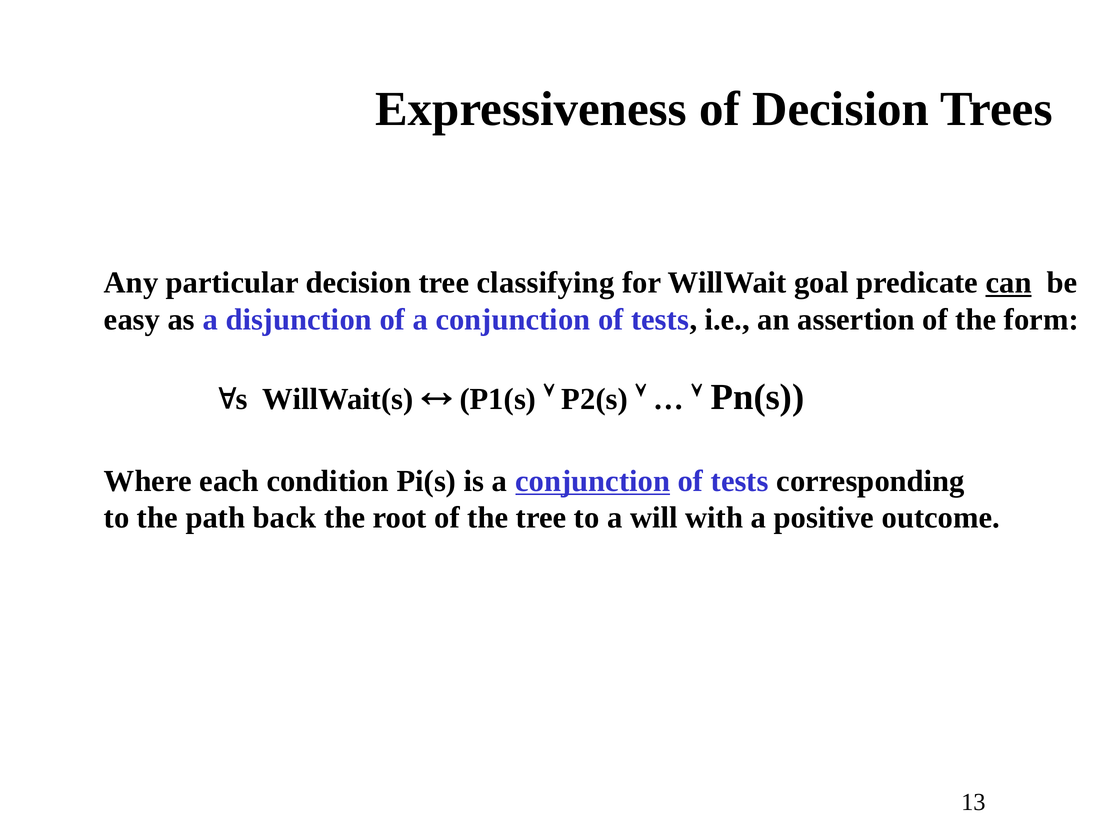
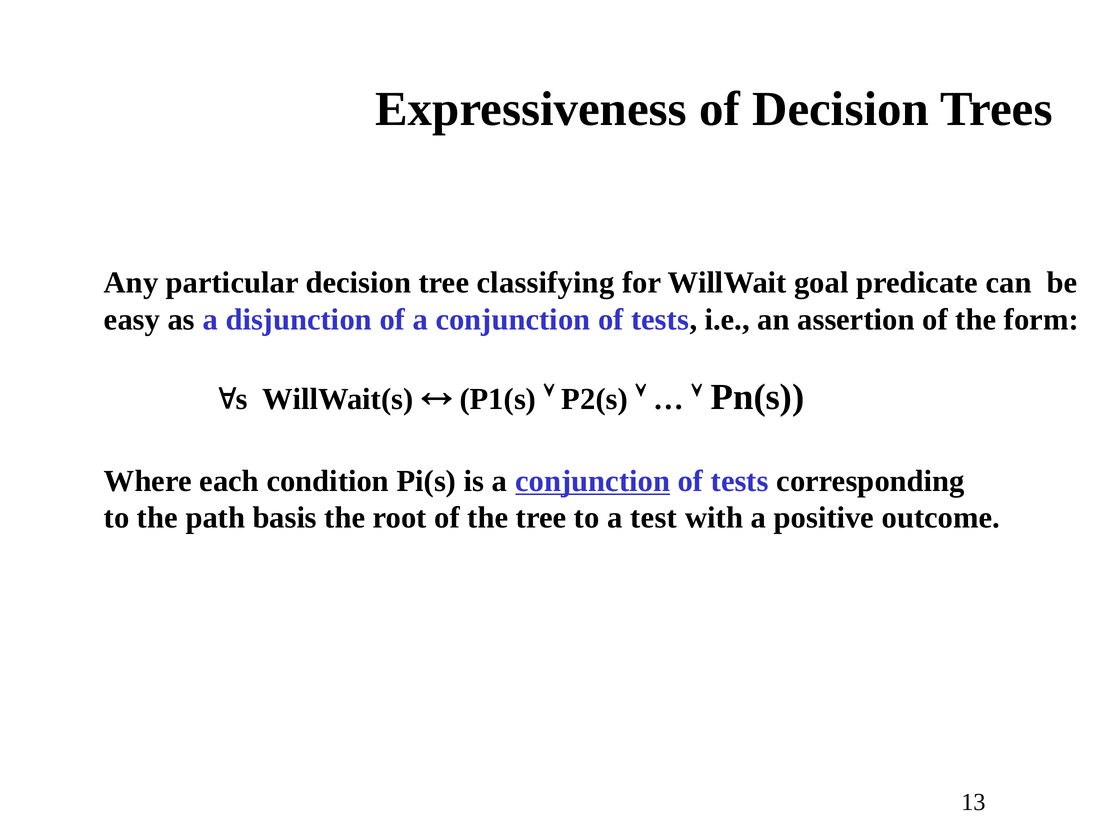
can underline: present -> none (1009, 283)
back: back -> basis (285, 518)
will: will -> test (654, 518)
